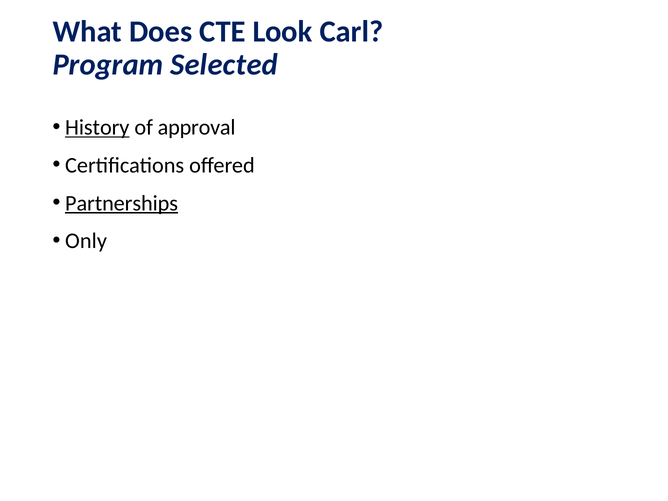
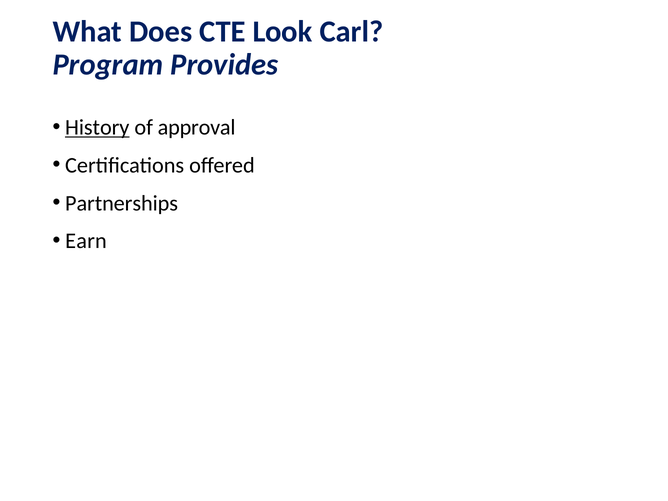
Selected: Selected -> Provides (224, 65)
Partnerships underline: present -> none (122, 203)
Only: Only -> Earn (86, 241)
